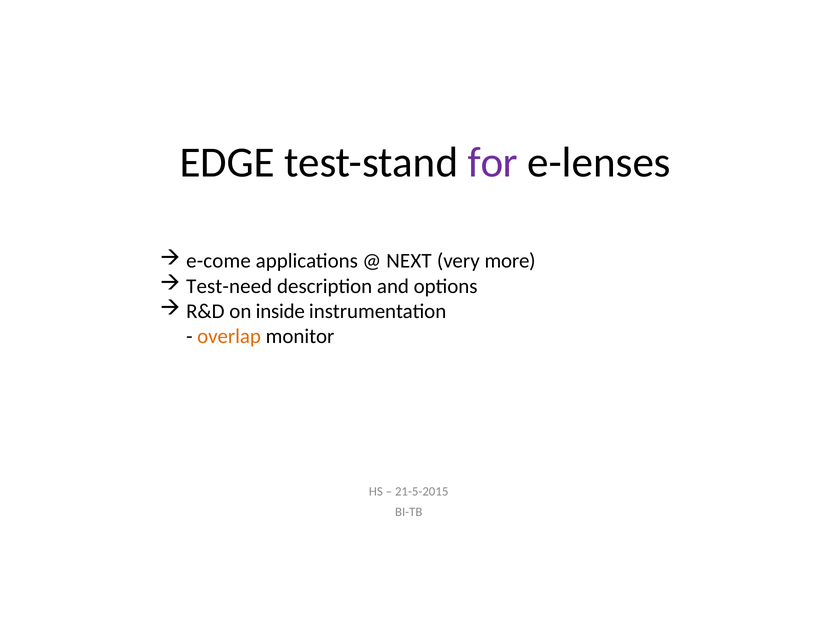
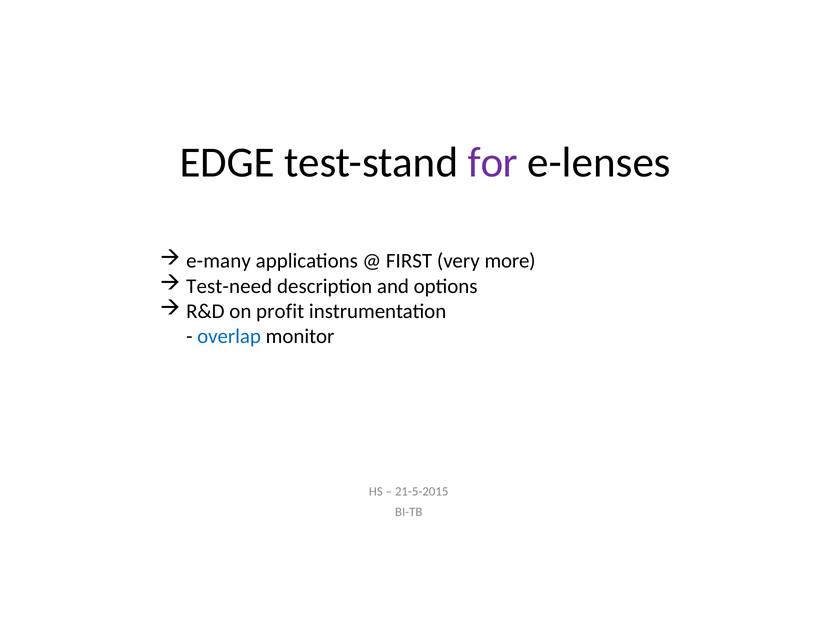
e-come: e-come -> e-many (219, 261)
NEXT: NEXT -> FIRST (409, 261)
inside: inside -> profit (280, 312)
overlap colour: orange -> blue (229, 337)
